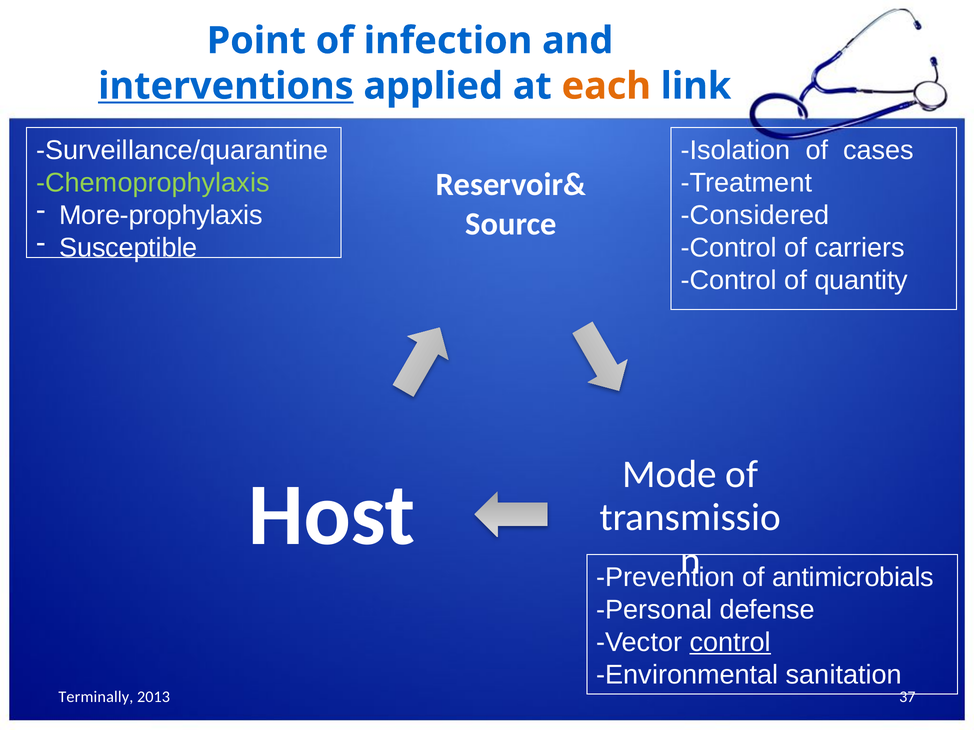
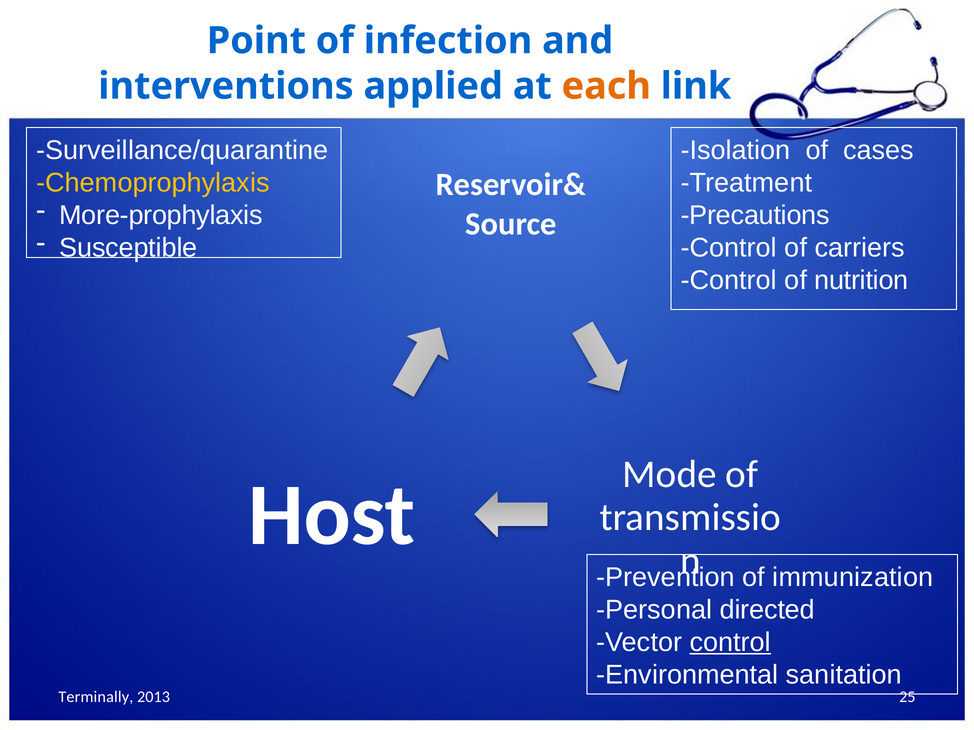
interventions underline: present -> none (226, 86)
Chemoprophylaxis colour: light green -> yellow (153, 183)
Considered: Considered -> Precautions (755, 215)
quantity: quantity -> nutrition (861, 280)
antimicrobials: antimicrobials -> immunization (853, 578)
defense: defense -> directed (767, 610)
37: 37 -> 25 (907, 697)
